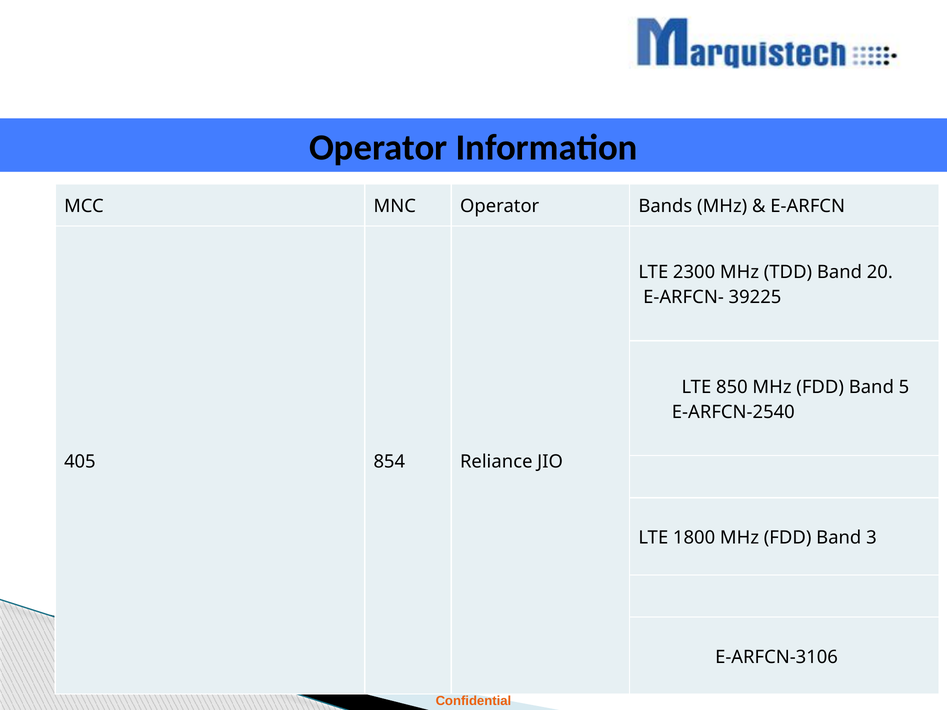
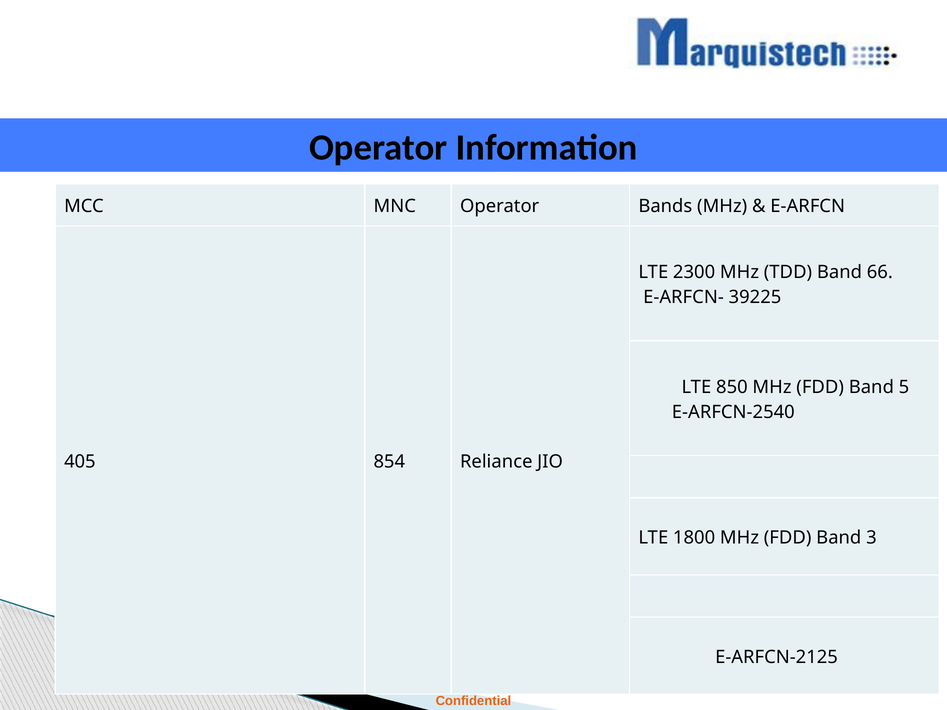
20: 20 -> 66 (880, 272)
E-ARFCN-3106: E-ARFCN-3106 -> E-ARFCN-2125 (777, 657)
